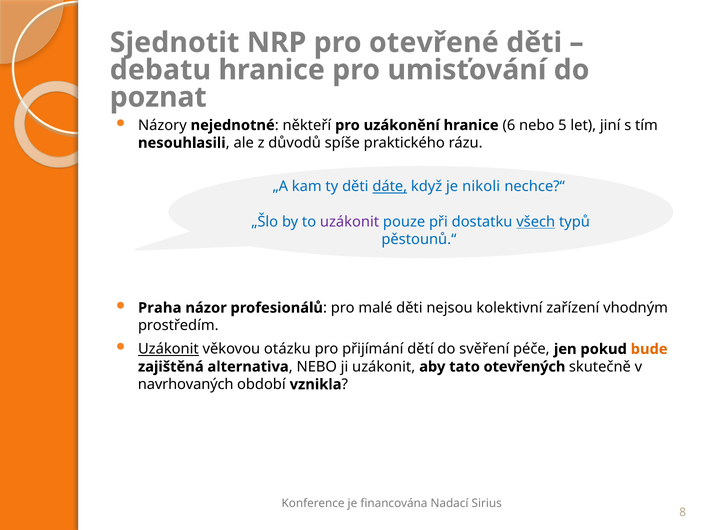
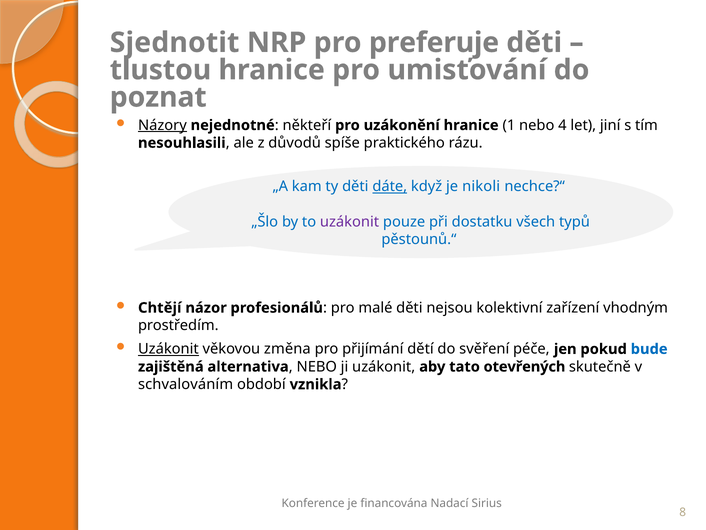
otevřené: otevřené -> preferuje (434, 43)
debatu: debatu -> tlustou (161, 70)
Názory underline: none -> present (162, 125)
6: 6 -> 1 (509, 125)
5: 5 -> 4 (562, 125)
všech underline: present -> none (536, 222)
Praha: Praha -> Chtějí (160, 308)
otázku: otázku -> změna (287, 349)
bude colour: orange -> blue (649, 349)
navrhovaných: navrhovaných -> schvalováním (186, 384)
